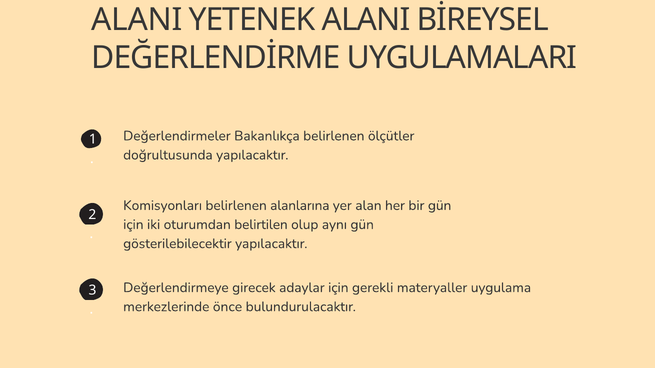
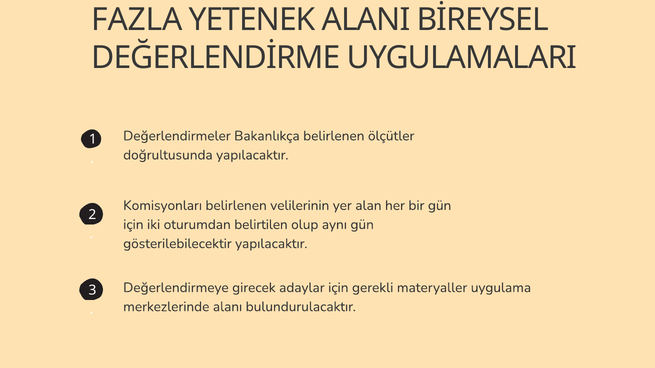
ALANI: ALANI -> FAZLA (137, 20)
alanlarına: alanlarına -> velilerinin (300, 206)
önce: önce -> alanı (228, 307)
